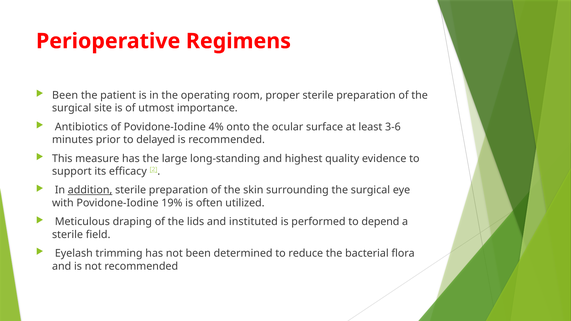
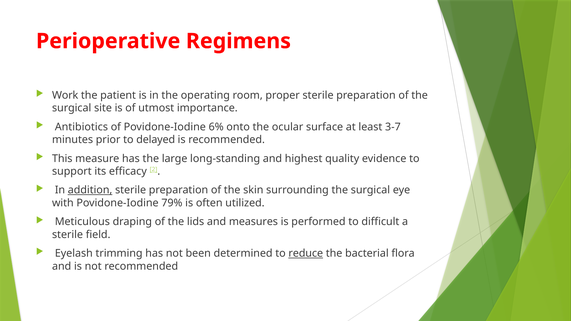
Been: Been -> Work (65, 95)
4%: 4% -> 6% (216, 127)
3-6: 3-6 -> 3-7 (393, 127)
19%: 19% -> 79% (172, 203)
instituted: instituted -> measures (253, 222)
depend: depend -> difficult (380, 222)
reduce underline: none -> present (306, 254)
